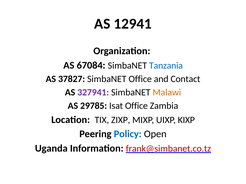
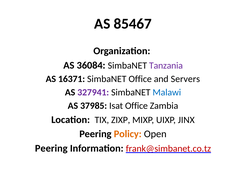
12941: 12941 -> 85467 (133, 24)
67084: 67084 -> 36084 (91, 65)
Tanzania colour: blue -> purple (166, 66)
37827: 37827 -> 16371 (72, 79)
Contact: Contact -> Servers (185, 79)
Malawi colour: orange -> blue (167, 93)
29785: 29785 -> 37985 (94, 106)
KIXP: KIXP -> JINX (186, 120)
Policy colour: blue -> orange (128, 134)
Uganda: Uganda -> Peering (51, 149)
